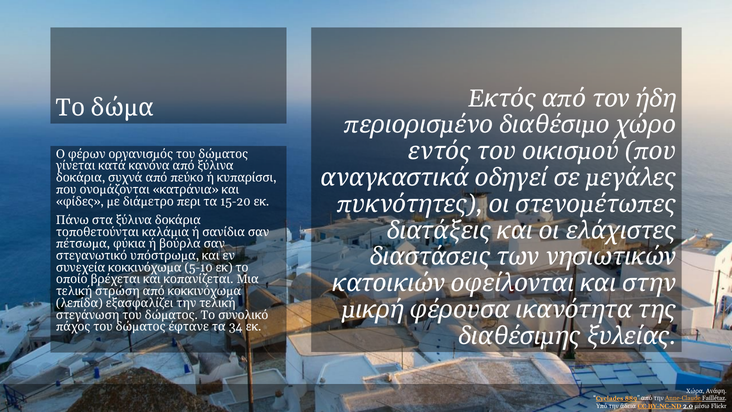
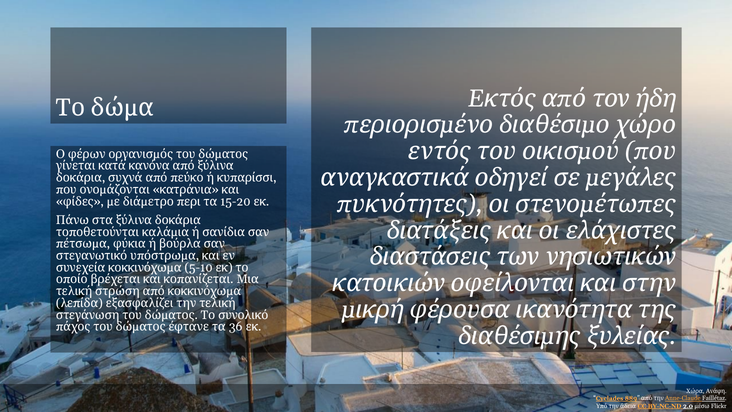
34: 34 -> 36 (236, 327)
